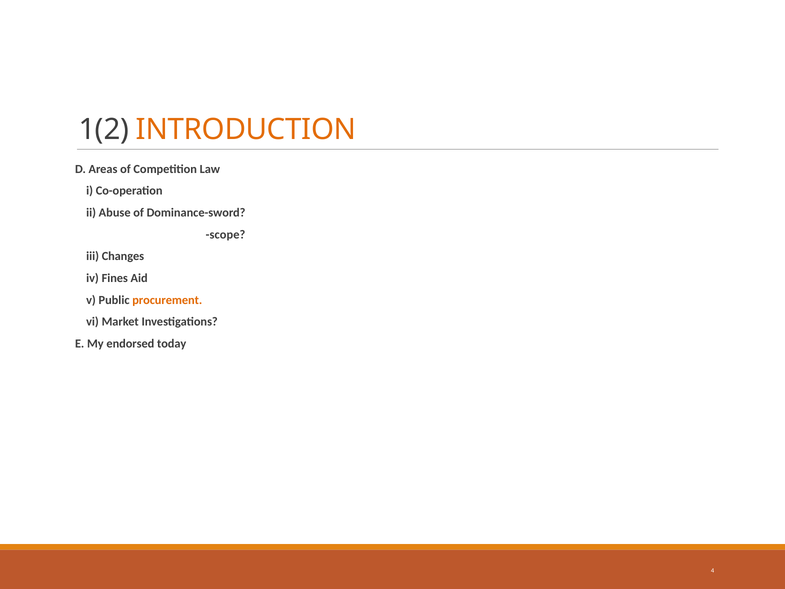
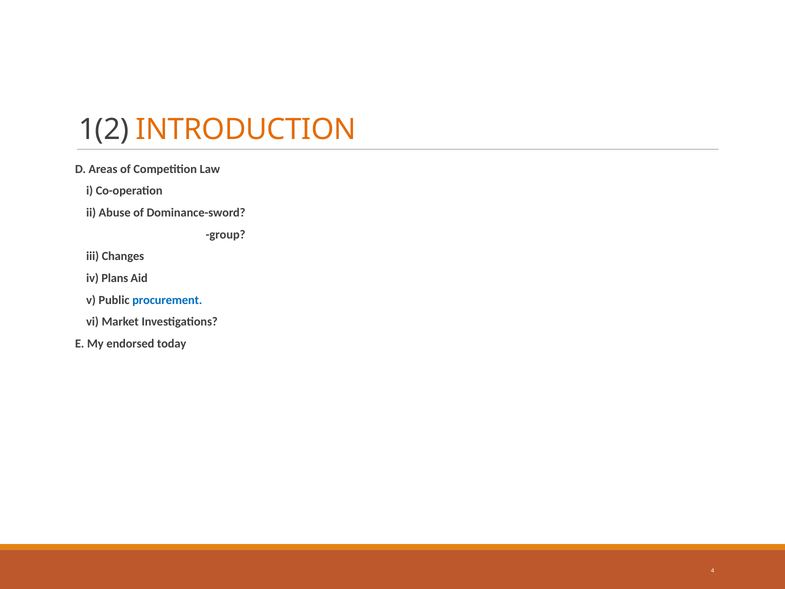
scope: scope -> group (226, 234)
Fines: Fines -> Plans (115, 278)
procurement colour: orange -> blue (167, 300)
